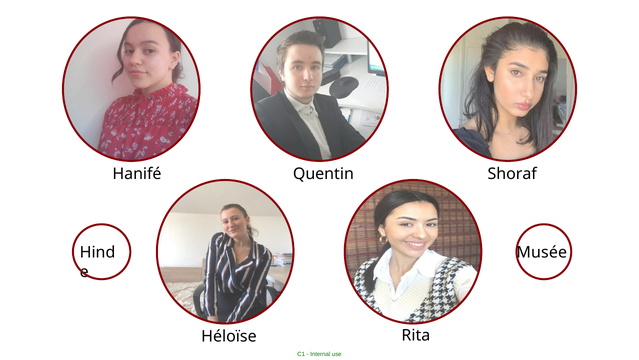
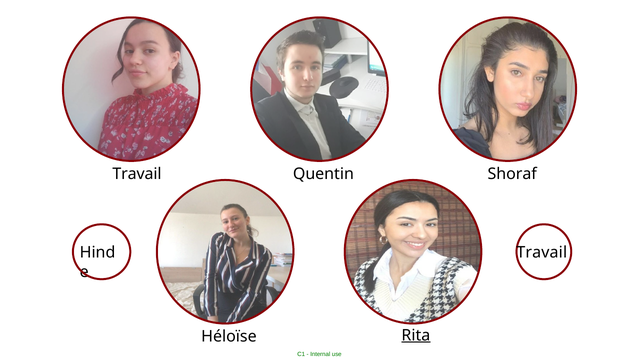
Hanifé: Hanifé -> Travail (137, 174)
Musée: Musée -> Travail (542, 252)
Rita underline: none -> present (416, 335)
